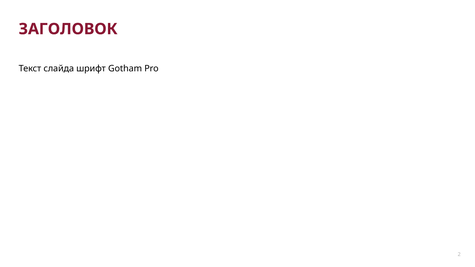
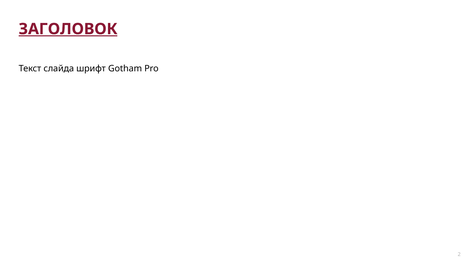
ЗАГОЛОВОК underline: none -> present (68, 29)
